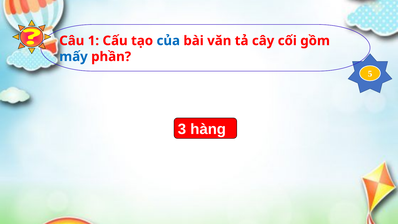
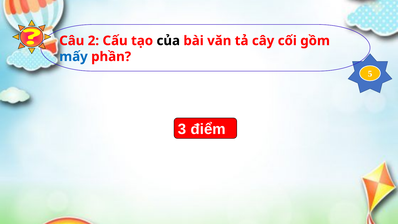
1: 1 -> 2 (93, 41)
của colour: blue -> black (168, 41)
hàng: hàng -> điểm (208, 129)
